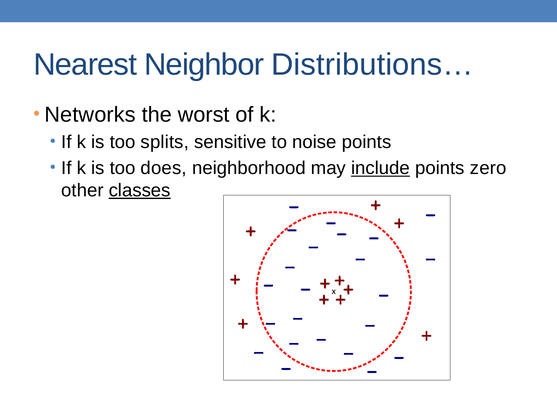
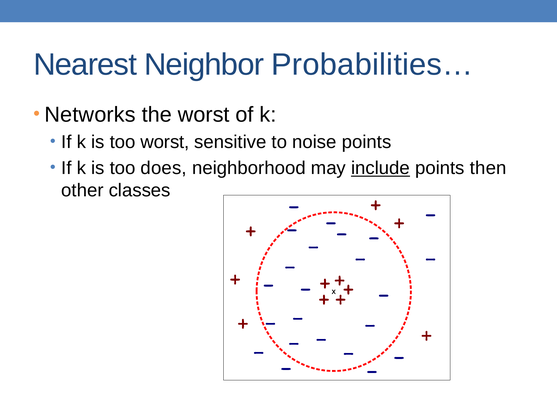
Distributions…: Distributions… -> Probabilities… (372, 65)
too splits: splits -> worst (165, 142)
zero: zero -> then (488, 168)
classes underline: present -> none (140, 191)
